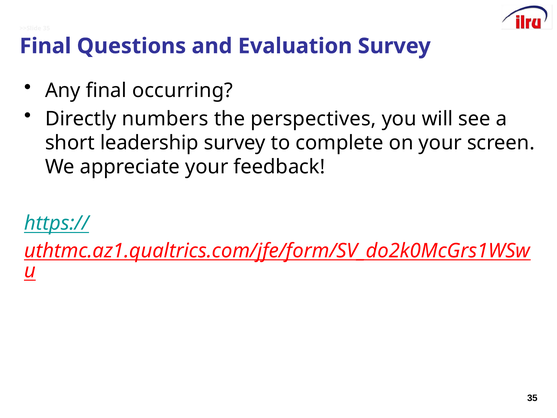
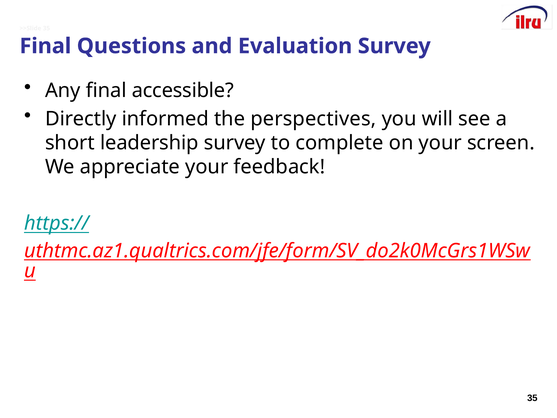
occurring: occurring -> accessible (183, 91)
numbers: numbers -> informed (165, 119)
